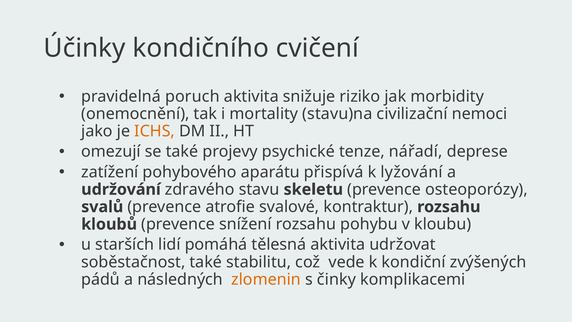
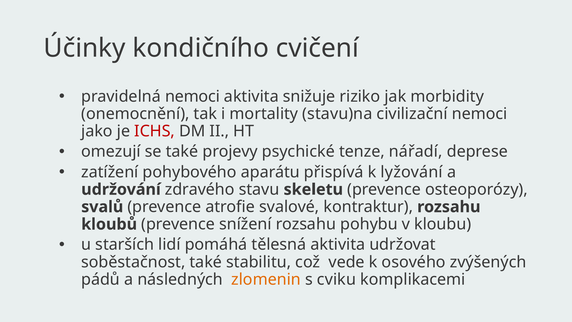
pravidelná poruch: poruch -> nemoci (192, 96)
ICHS colour: orange -> red (155, 131)
kondiční: kondiční -> osového (414, 262)
činky: činky -> cviku (336, 279)
